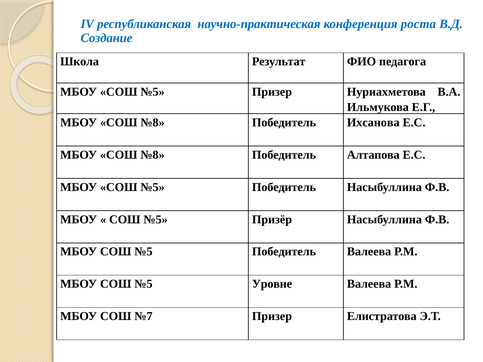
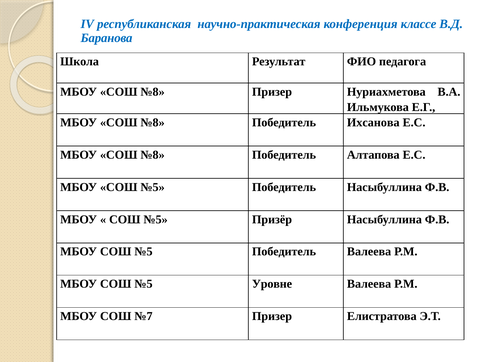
роста: роста -> классе (419, 24)
Создание: Создание -> Баранова (107, 38)
№5: №5 -> №8 (153, 92)
